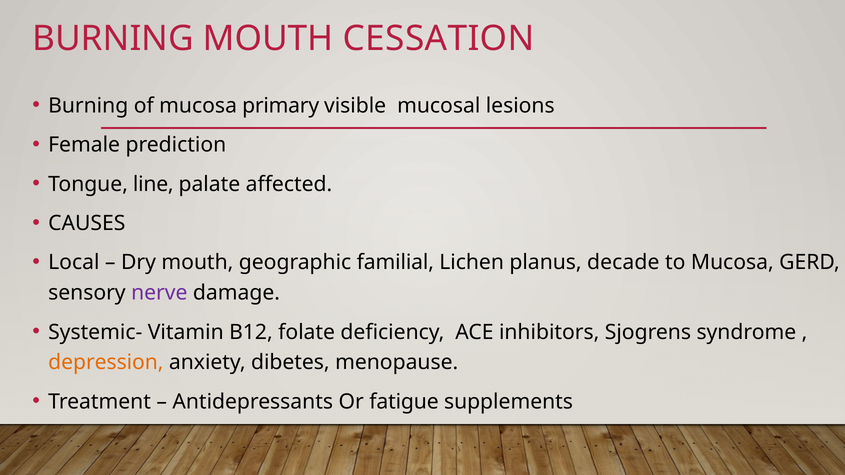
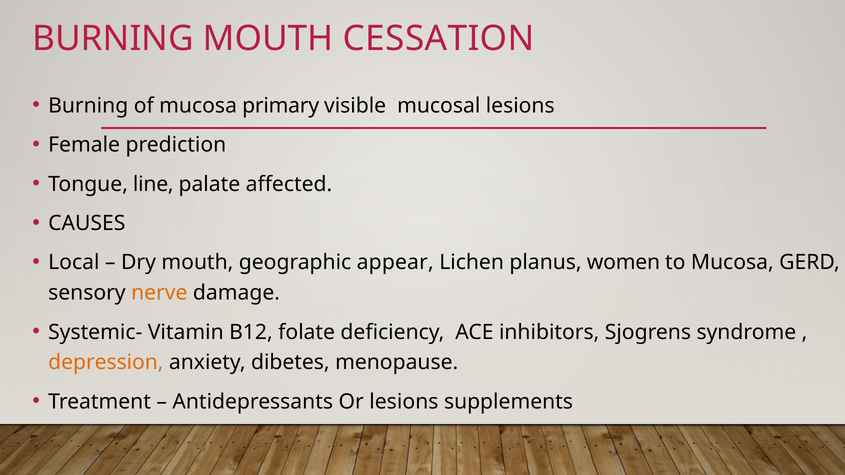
familial: familial -> appear (395, 263)
decade: decade -> women (623, 263)
nerve colour: purple -> orange (159, 293)
Or fatigue: fatigue -> lesions (404, 402)
